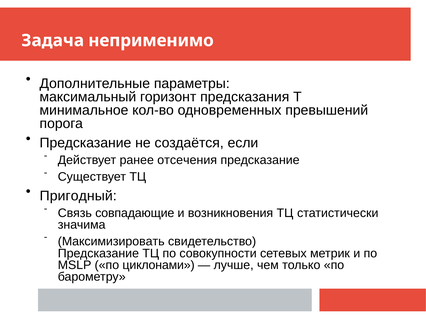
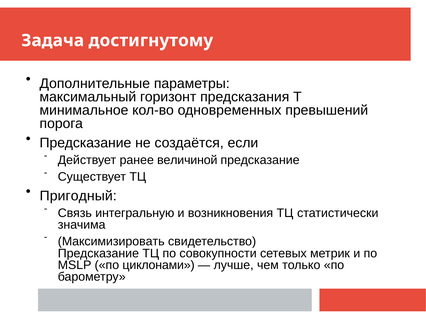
неприменимо: неприменимо -> достигнутому (151, 41)
отсечения: отсечения -> величиной (187, 160)
совпадающие: совпадающие -> интегральную (135, 213)
